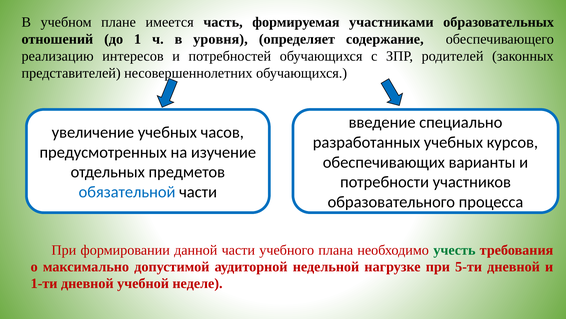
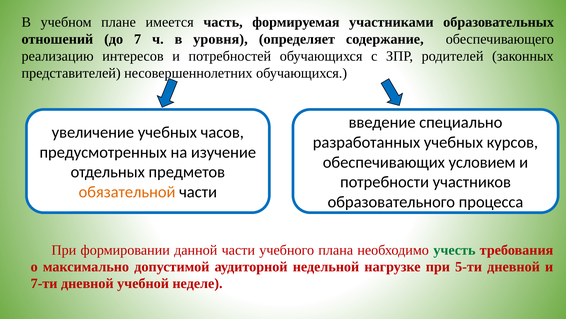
1: 1 -> 7 (138, 39)
варианты: варианты -> условием (482, 162)
обязательной colour: blue -> orange (127, 192)
1-ти: 1-ти -> 7-ти (44, 283)
